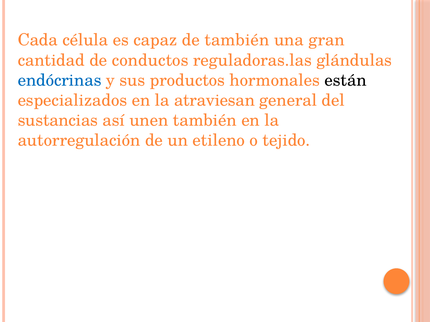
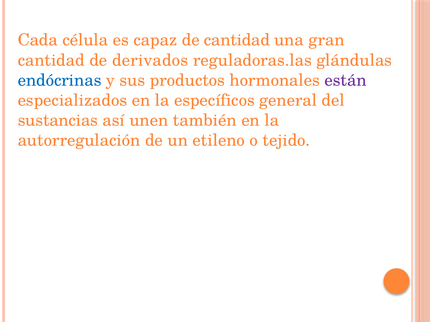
de también: también -> cantidad (237, 40)
conductos: conductos -> derivados (150, 60)
están colour: black -> purple (346, 80)
atraviesan: atraviesan -> específicos (214, 100)
